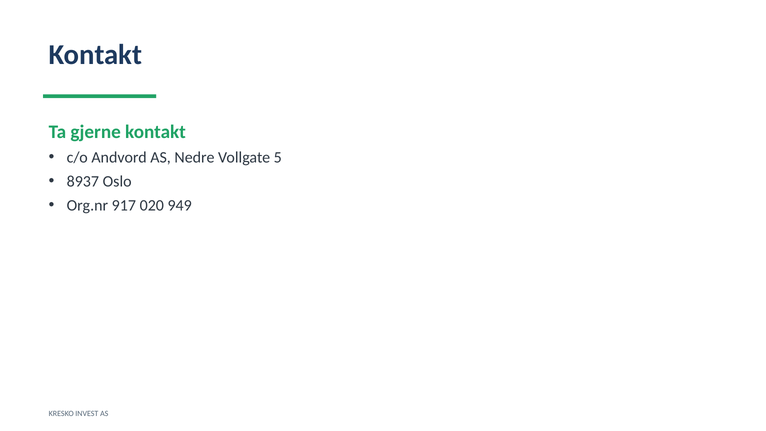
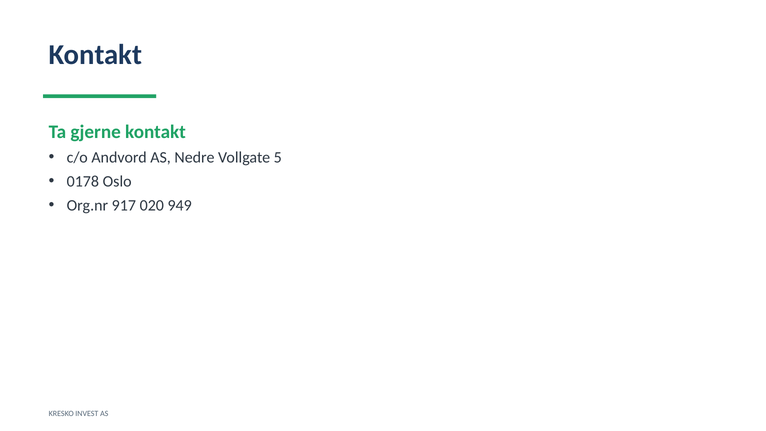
8937: 8937 -> 0178 (83, 181)
